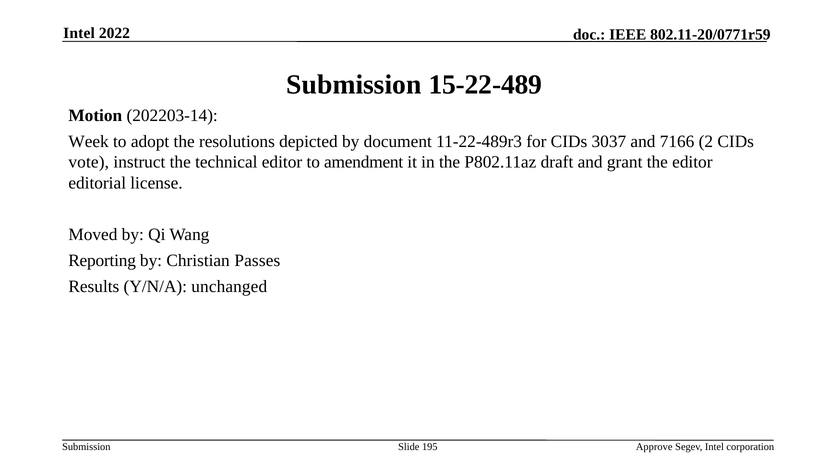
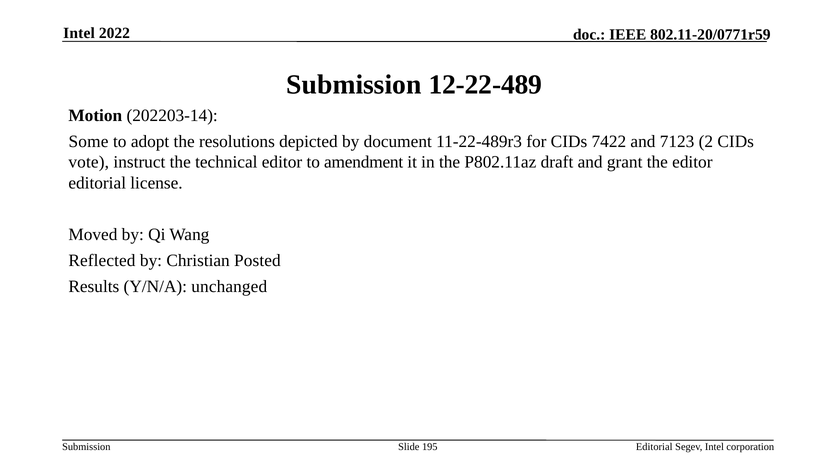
15-22-489: 15-22-489 -> 12-22-489 (485, 85)
Week: Week -> Some (89, 142)
3037: 3037 -> 7422 (609, 142)
7166: 7166 -> 7123 (677, 142)
Reporting: Reporting -> Reflected (102, 261)
Passes: Passes -> Posted (257, 261)
Approve: Approve -> Editorial (654, 447)
